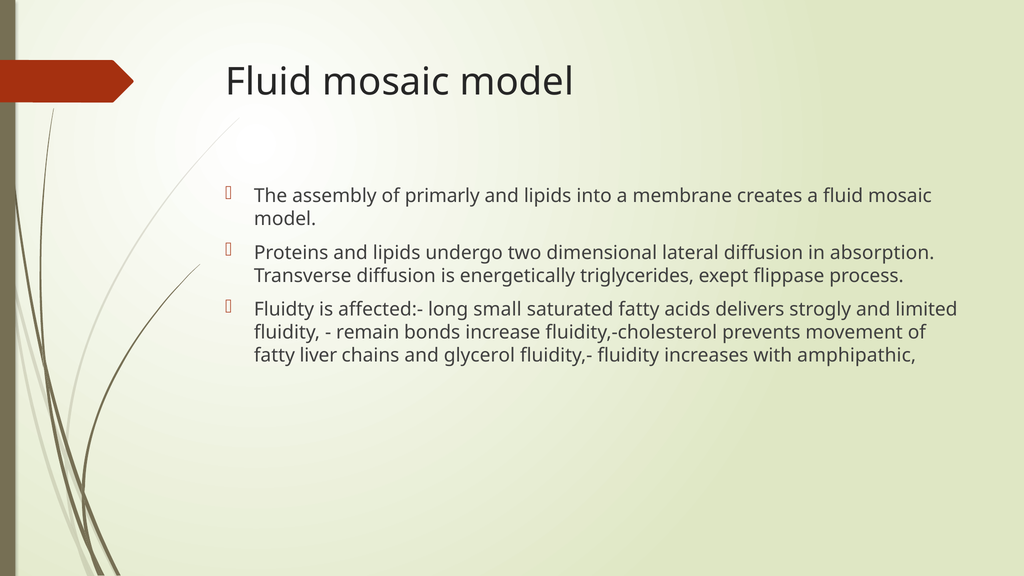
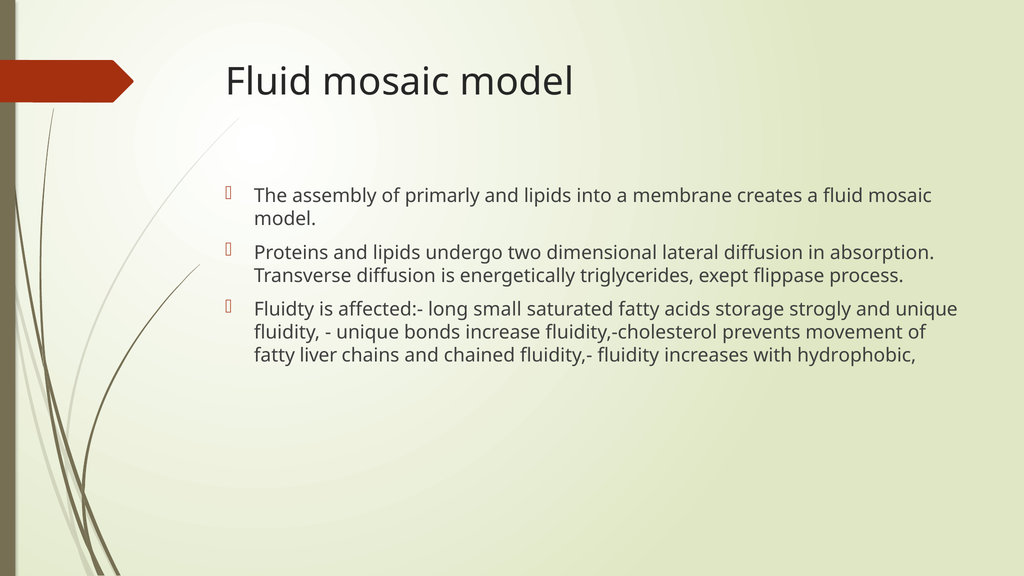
delivers: delivers -> storage (750, 309)
and limited: limited -> unique (927, 309)
remain: remain -> unique (368, 332)
glycerol: glycerol -> chained (479, 355)
amphipathic: amphipathic -> hydrophobic (857, 355)
